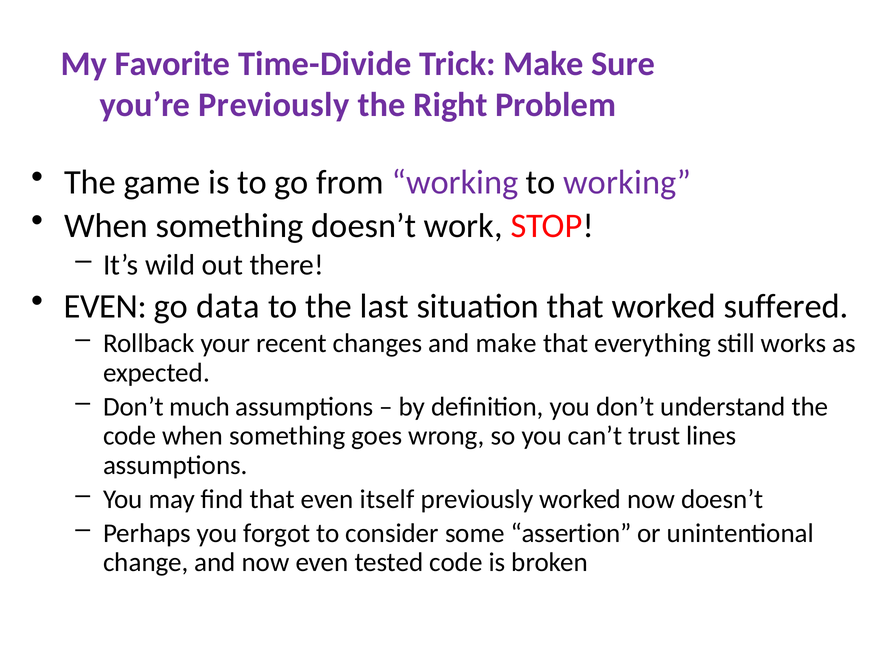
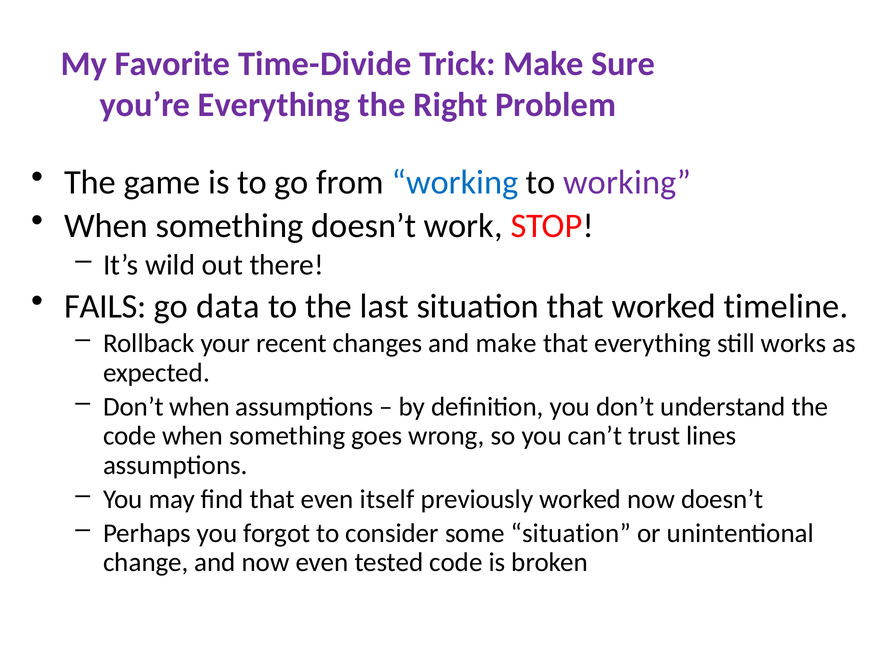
you’re Previously: Previously -> Everything (274, 105)
working colour: purple -> blue (455, 183)
EVEN: EVEN -> FAILS (105, 307)
suffered: suffered -> timeline (786, 307)
Don’t much: much -> when (200, 407)
some assertion: assertion -> situation (571, 534)
